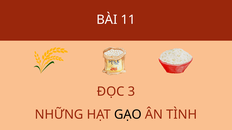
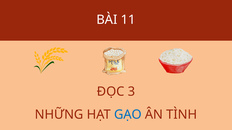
GẠO colour: black -> blue (128, 115)
